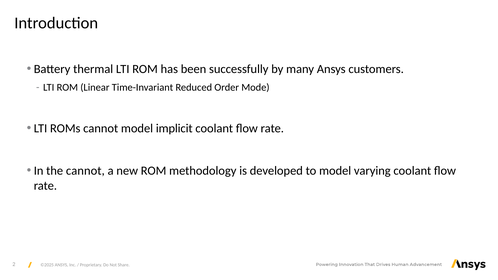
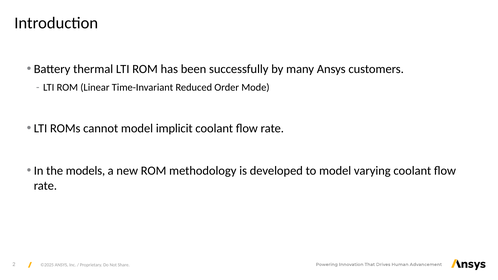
the cannot: cannot -> models (85, 171)
